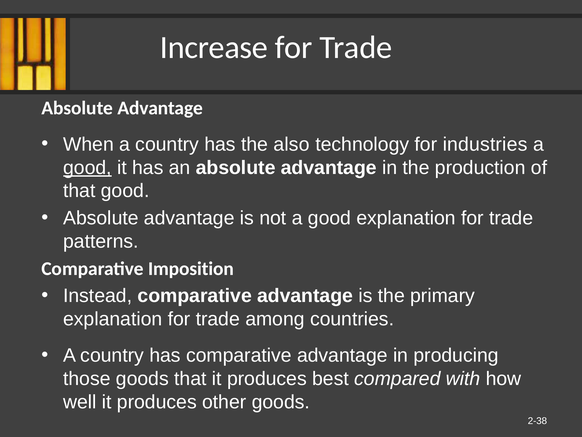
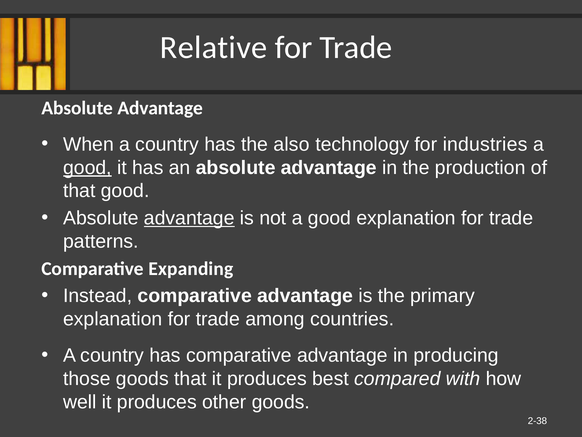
Increase: Increase -> Relative (214, 47)
advantage underline: none -> present (189, 218)
Imposition: Imposition -> Expanding (191, 268)
